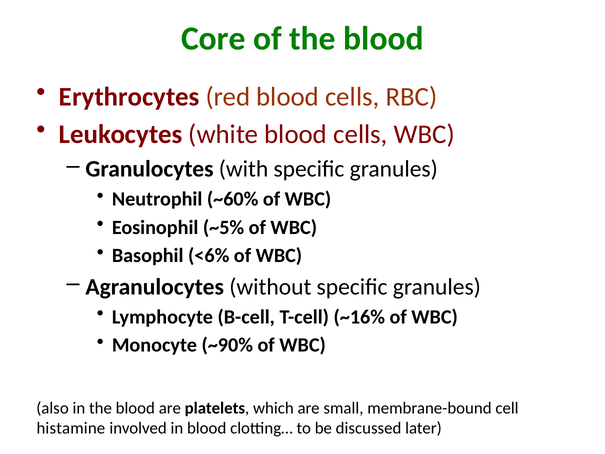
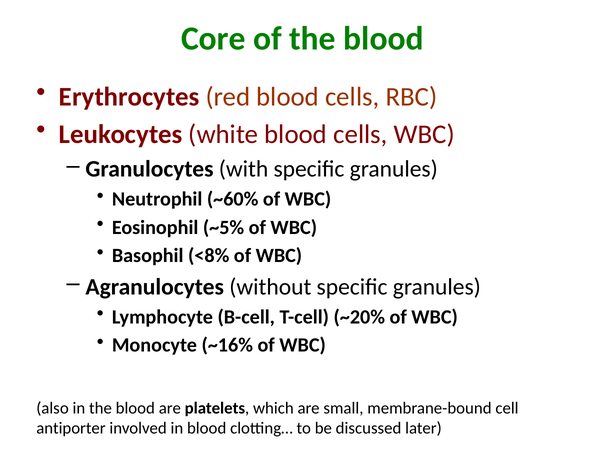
<6%: <6% -> <8% (209, 256)
~16%: ~16% -> ~20% (359, 317)
~90%: ~90% -> ~16% (227, 345)
histamine: histamine -> antiporter (71, 428)
